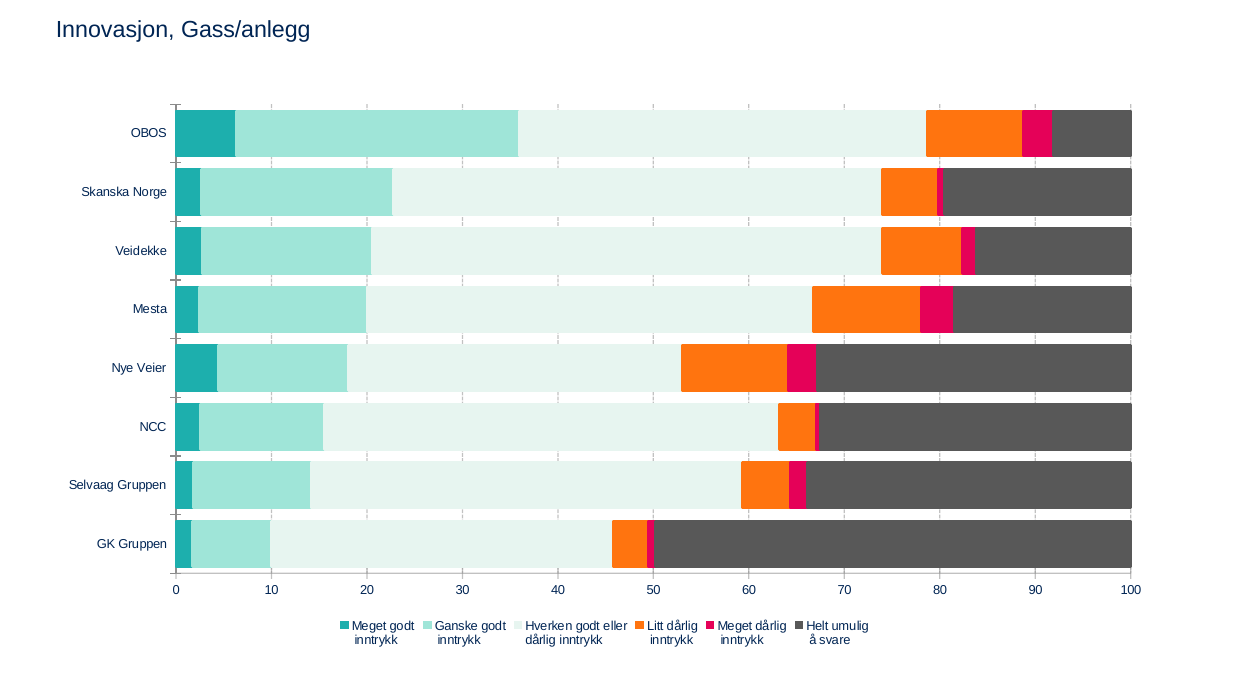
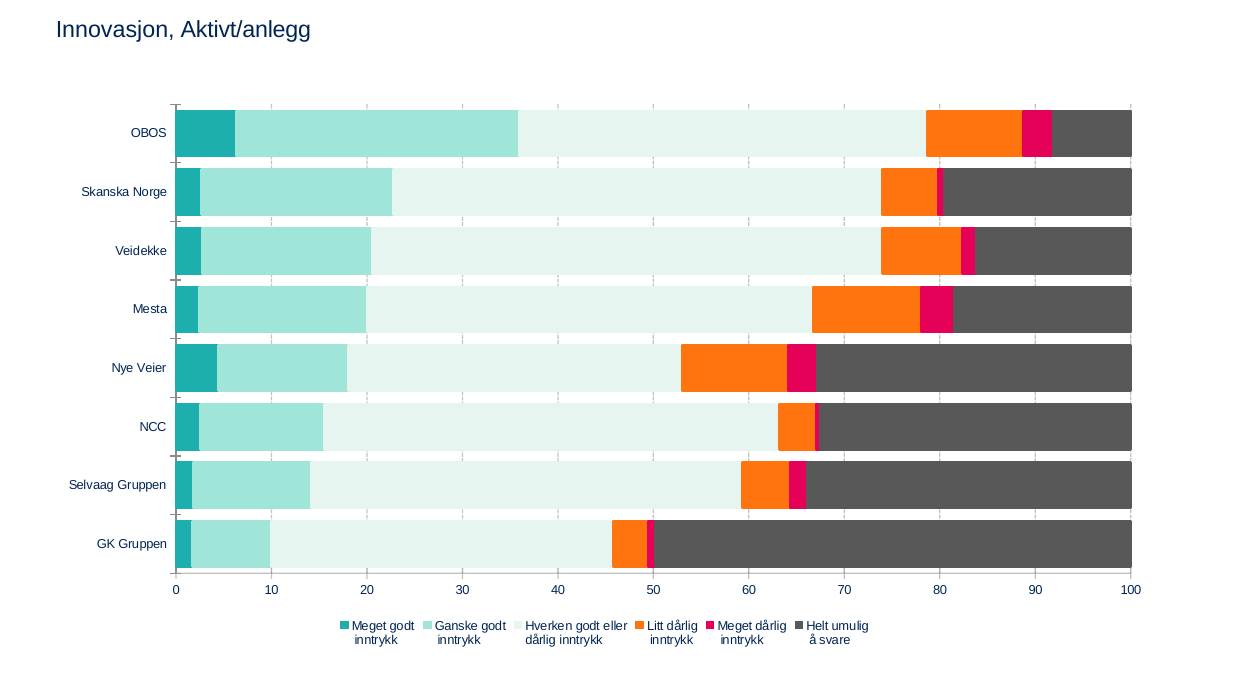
Gass/anlegg: Gass/anlegg -> Aktivt/anlegg (246, 30)
